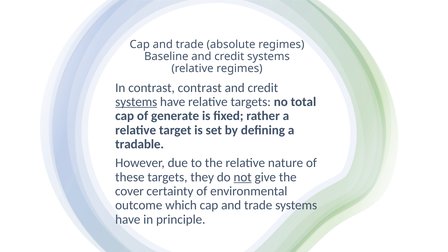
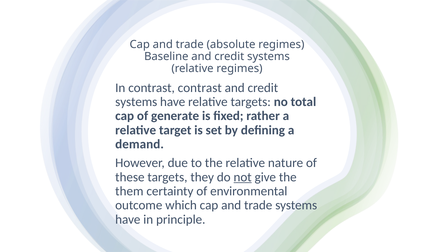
systems underline: present -> none (136, 102)
tradable: tradable -> demand (140, 144)
cover: cover -> them (129, 191)
